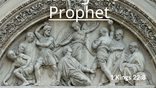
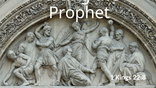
Prophet underline: present -> none (79, 13)
